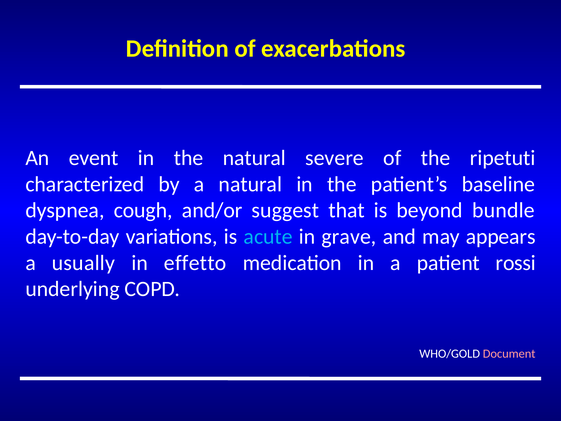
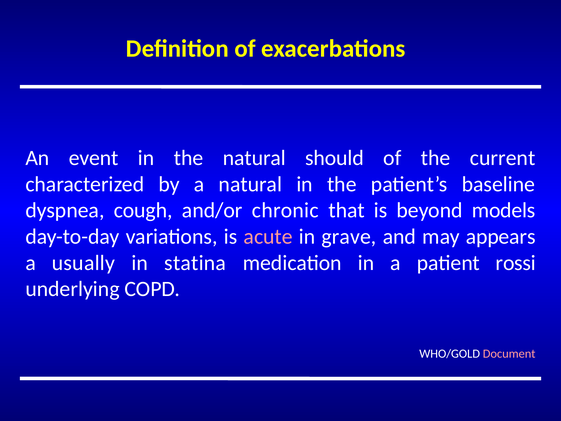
severe: severe -> should (335, 158)
ripetuti: ripetuti -> current (503, 158)
suggest: suggest -> chronic (285, 210)
bundle: bundle -> models (504, 210)
acute colour: light blue -> pink (268, 236)
effetto: effetto -> statina (195, 263)
